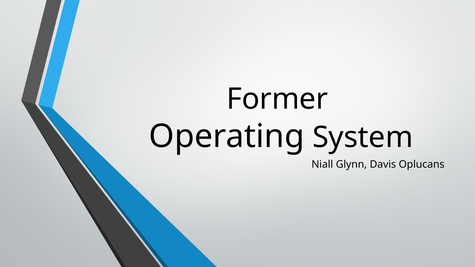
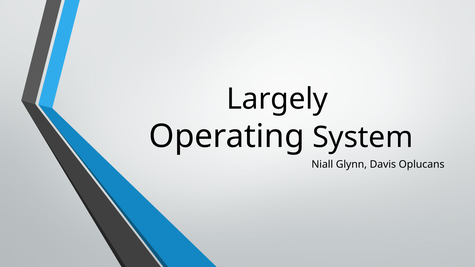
Former: Former -> Largely (277, 99)
